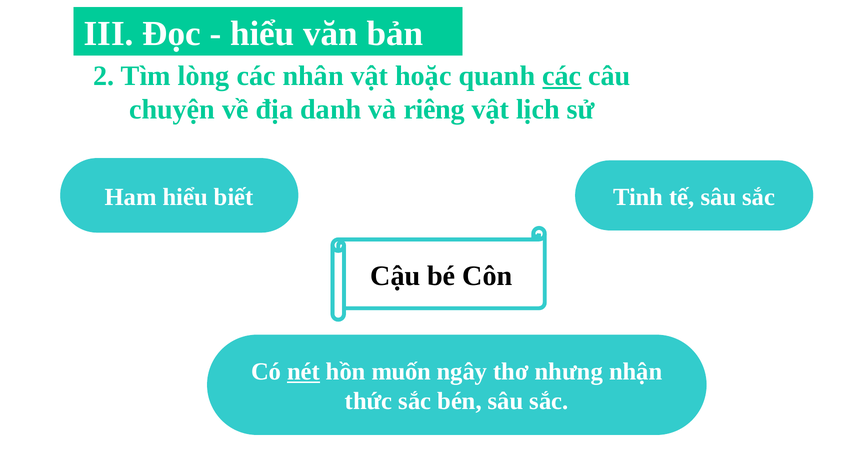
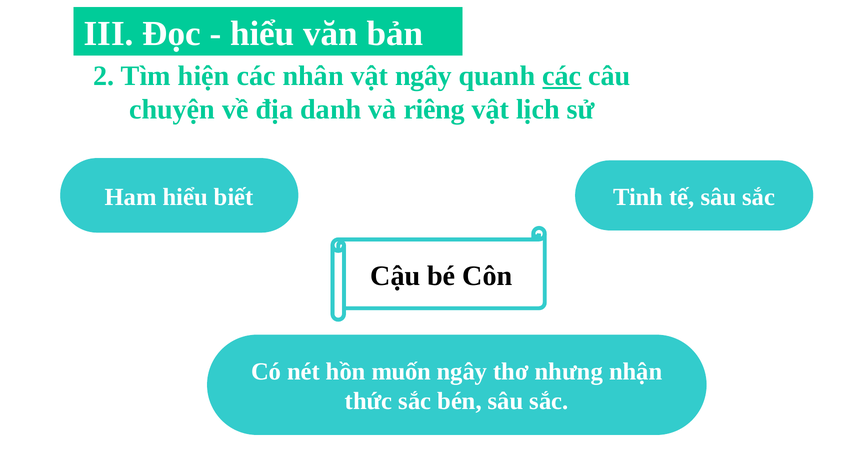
lòng: lòng -> hiện (204, 76)
vật hoặc: hoặc -> ngây (424, 76)
nét underline: present -> none (304, 372)
